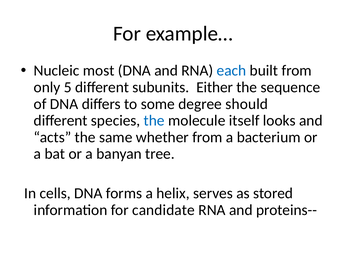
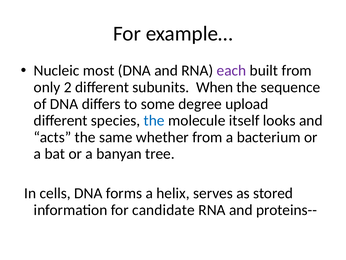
each colour: blue -> purple (231, 70)
5: 5 -> 2 (68, 87)
Either: Either -> When (215, 87)
should: should -> upload (247, 104)
